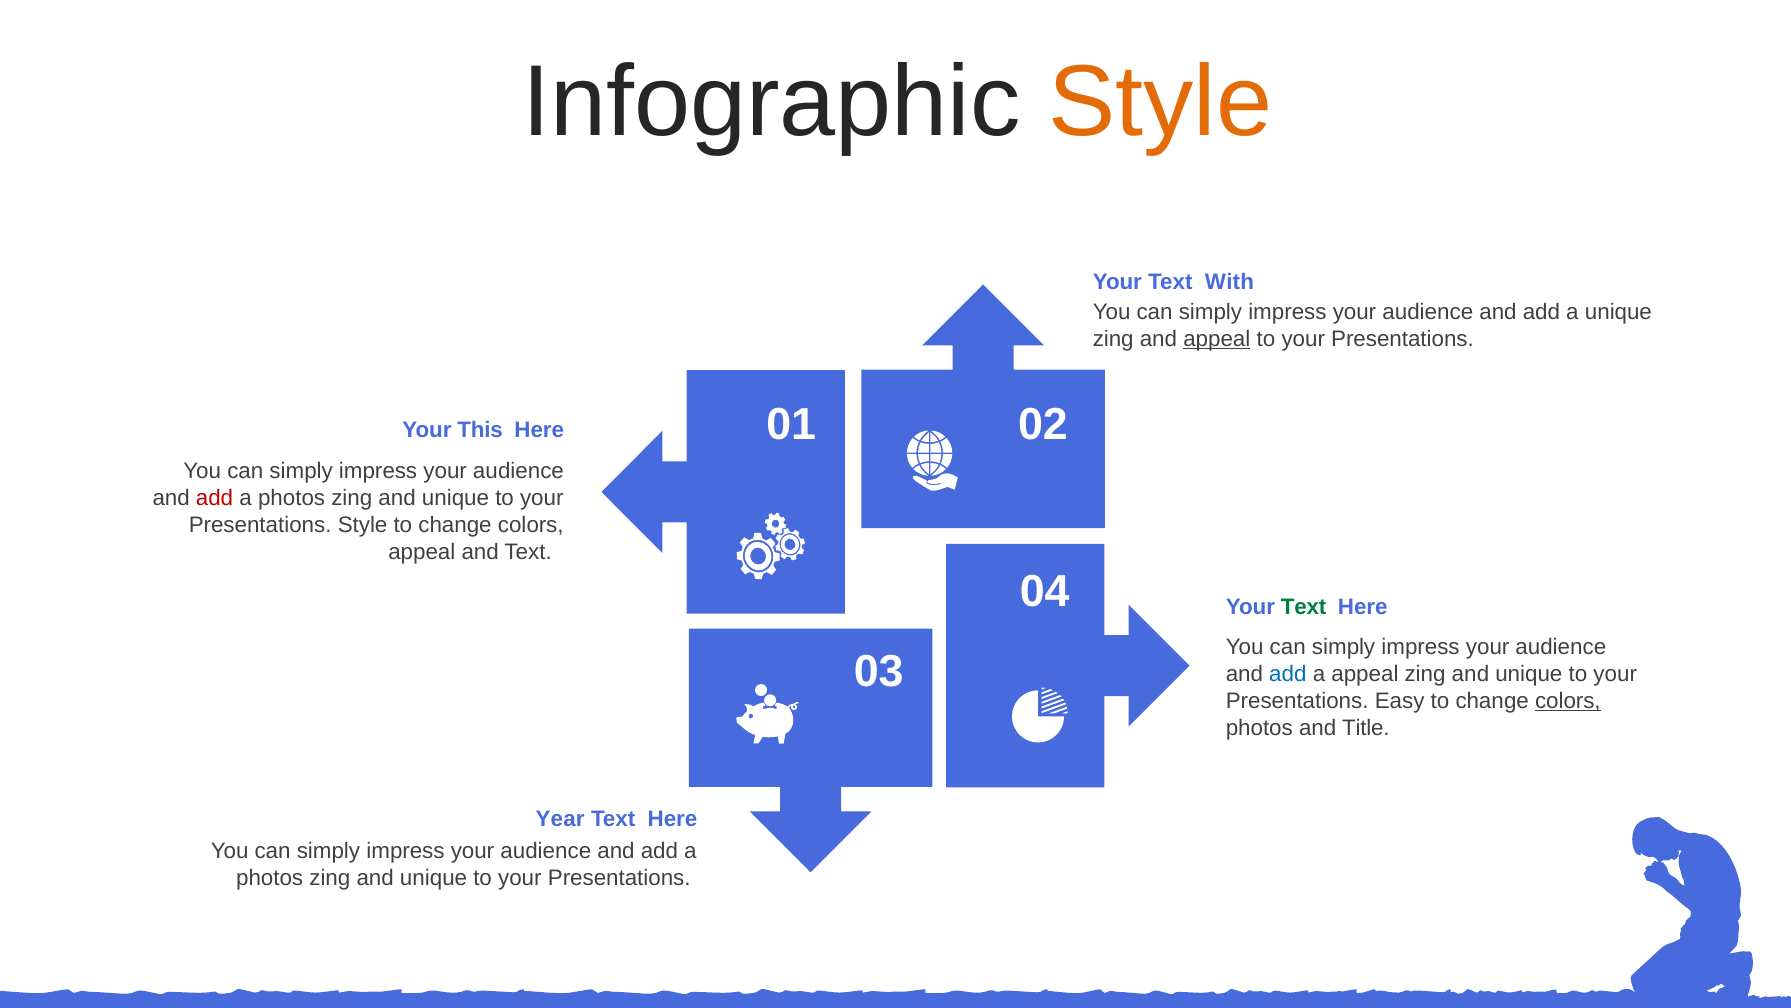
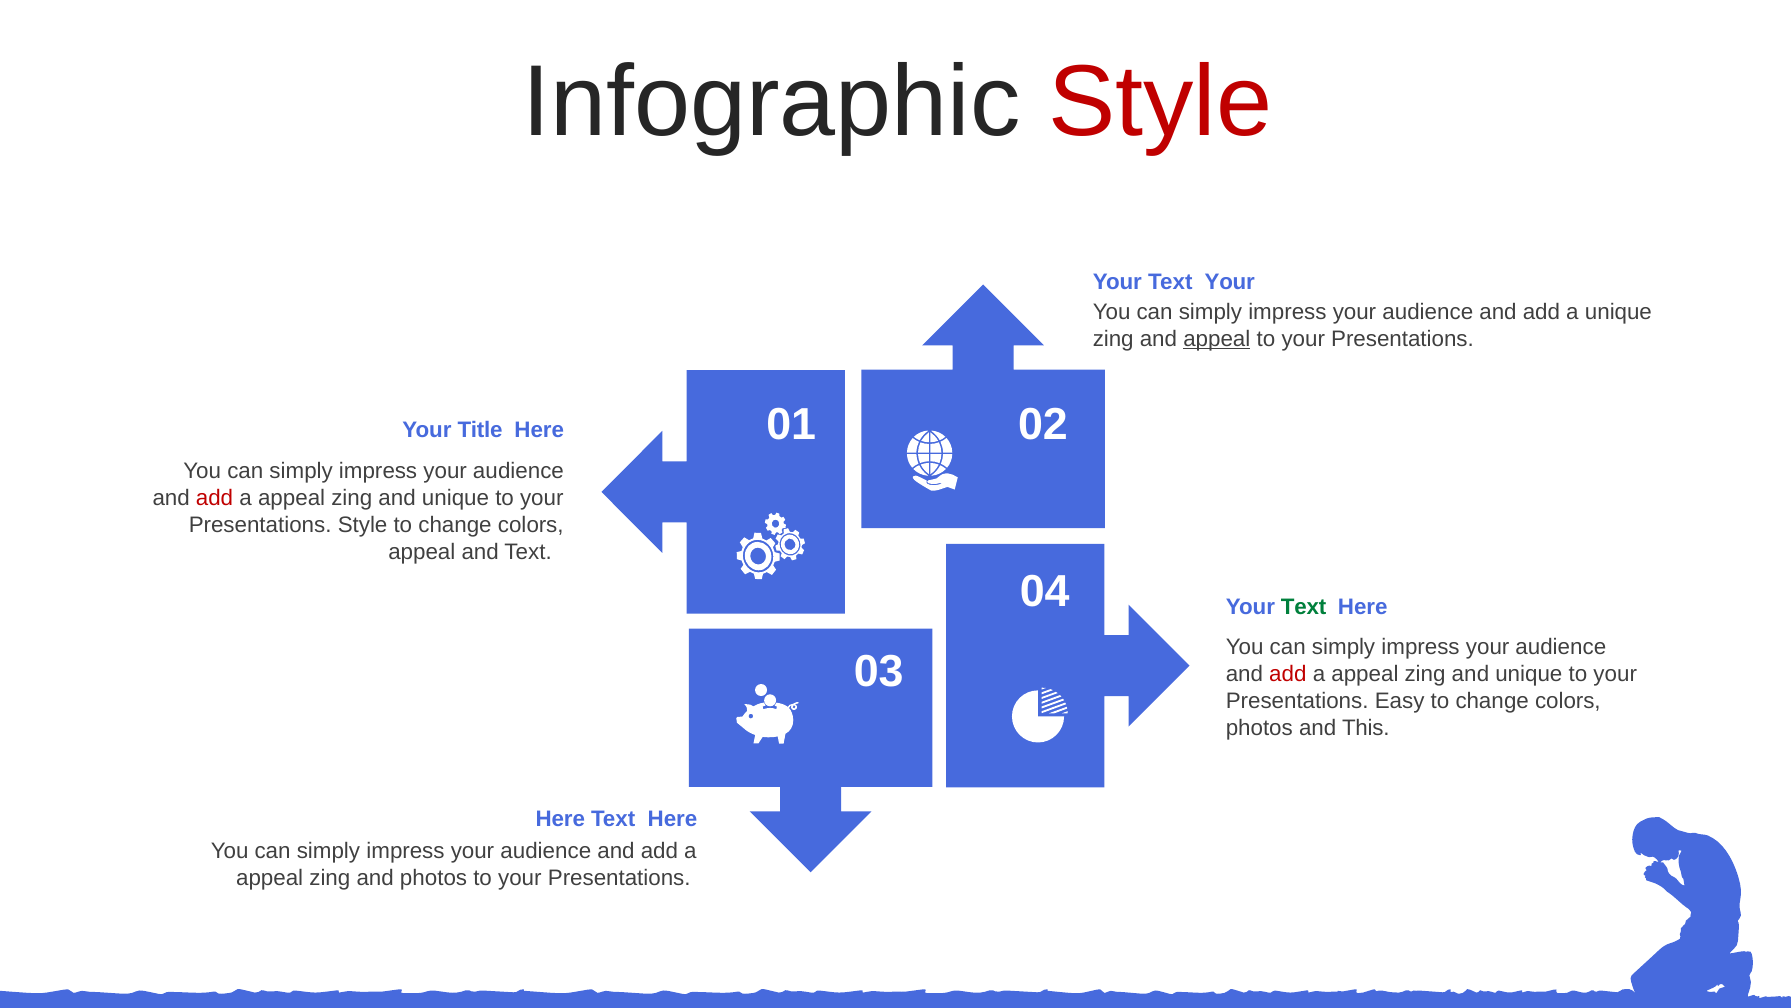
Style colour: orange -> red (1160, 102)
With: With -> Your (1230, 282)
This: This -> Title (480, 430)
photos: photos -> appeal (292, 498)
add colour: blue -> red (1288, 674)
colors underline: present -> none (1568, 701)
Title: Title -> This (1366, 728)
Year: Year -> Here (560, 819)
photos: photos -> appeal (270, 878)
unique: unique -> photos (434, 878)
